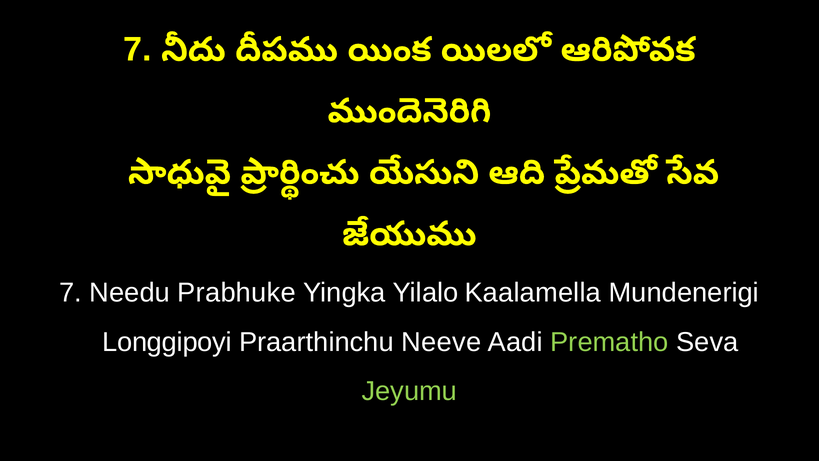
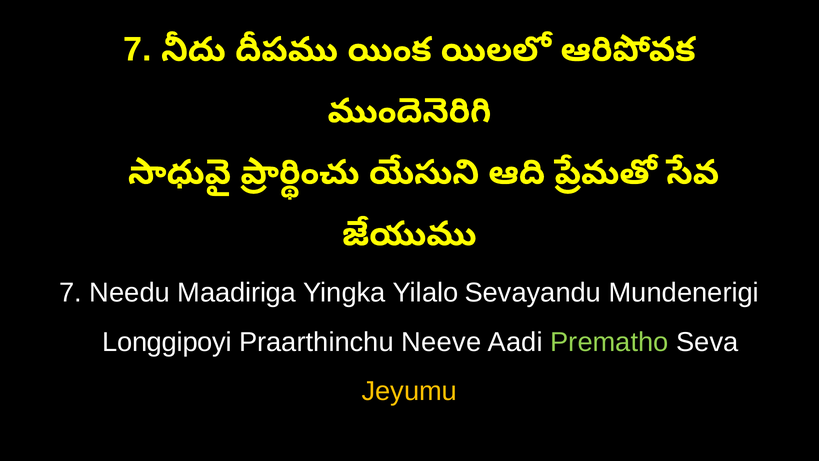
Prabhuke: Prabhuke -> Maadiriga (237, 293)
Kaalamella: Kaalamella -> Sevayandu (533, 293)
Jeyumu colour: light green -> yellow (409, 391)
